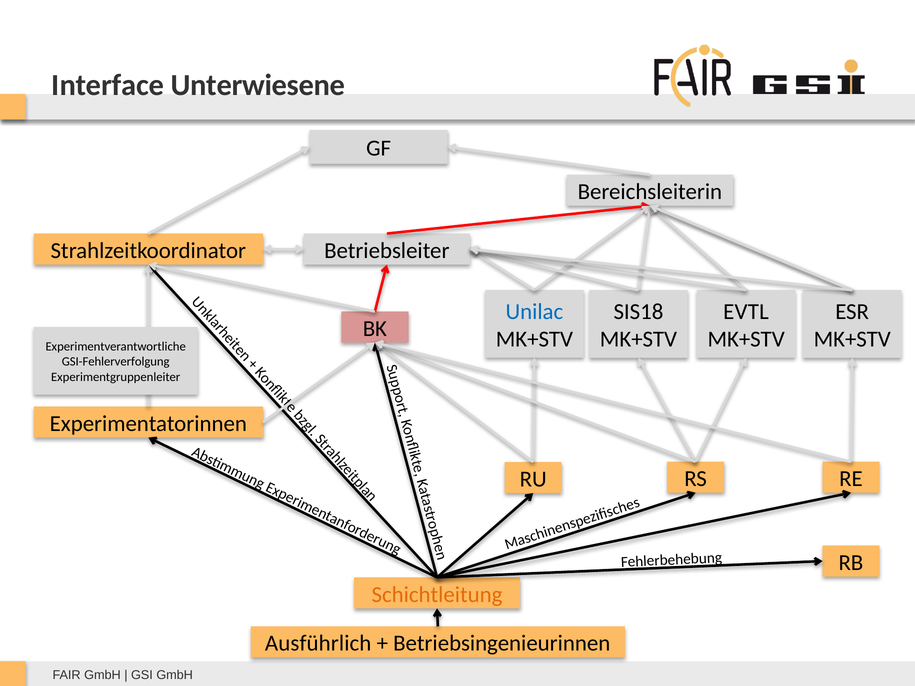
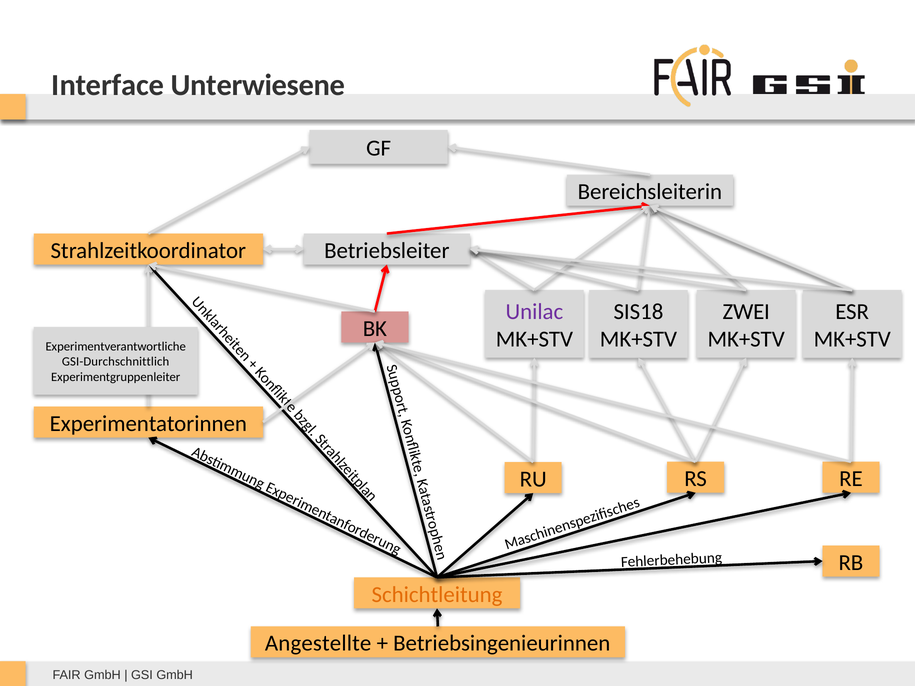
Unilac colour: blue -> purple (534, 312)
EVTL: EVTL -> ZWEI (746, 312)
GSI-Fehlerverfolgung: GSI-Fehlerverfolgung -> GSI-Durchschnittlich (116, 362)
Ausführlich: Ausführlich -> Angestellte (318, 644)
